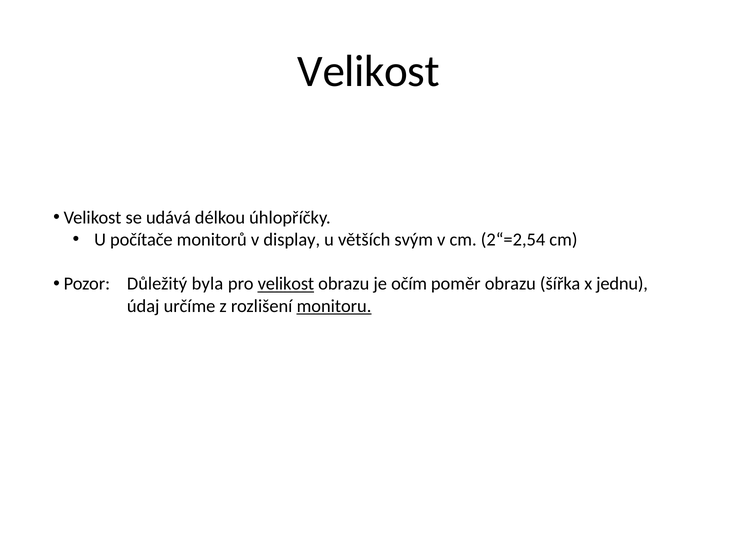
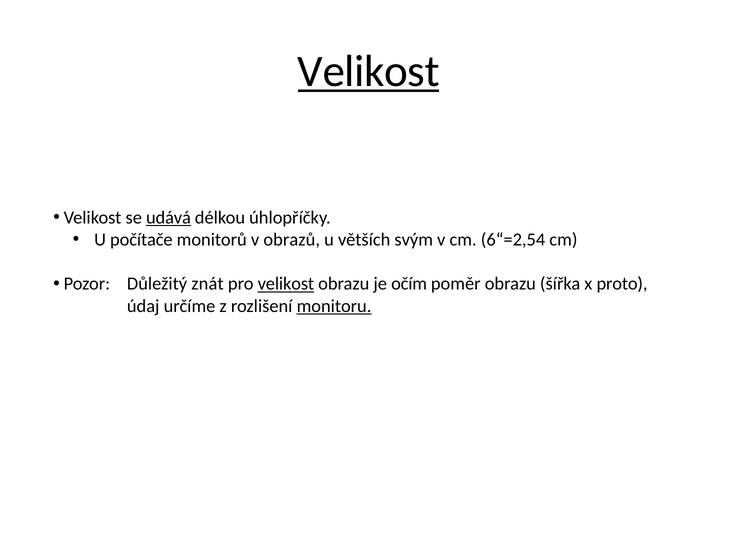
Velikost underline: none -> present (369, 71)
udává underline: none -> present (168, 217)
display: display -> obrazů (292, 240)
2“=2,54: 2“=2,54 -> 6“=2,54 (513, 240)
byla: byla -> znát (207, 284)
jednu: jednu -> proto (622, 284)
